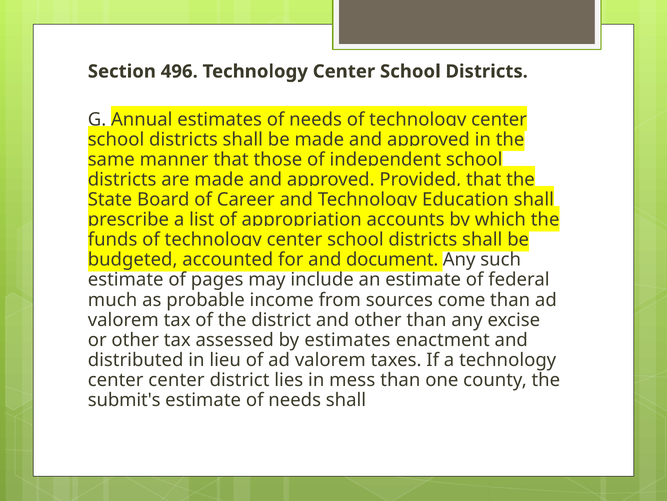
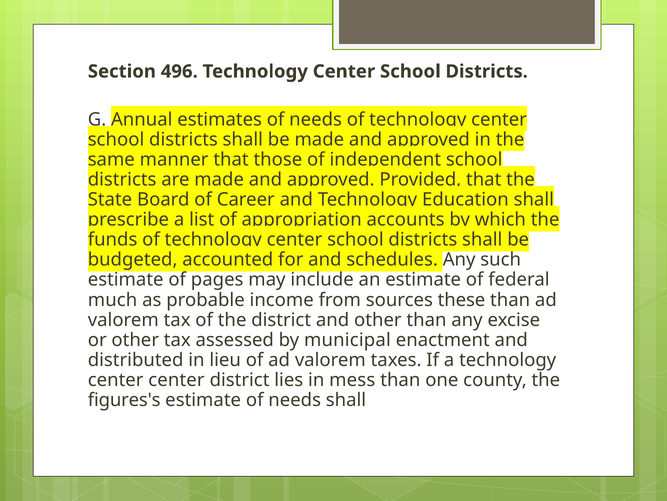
document: document -> schedules (392, 259)
come: come -> these (462, 299)
by estimates: estimates -> municipal (347, 339)
submit's: submit's -> figures's (124, 399)
